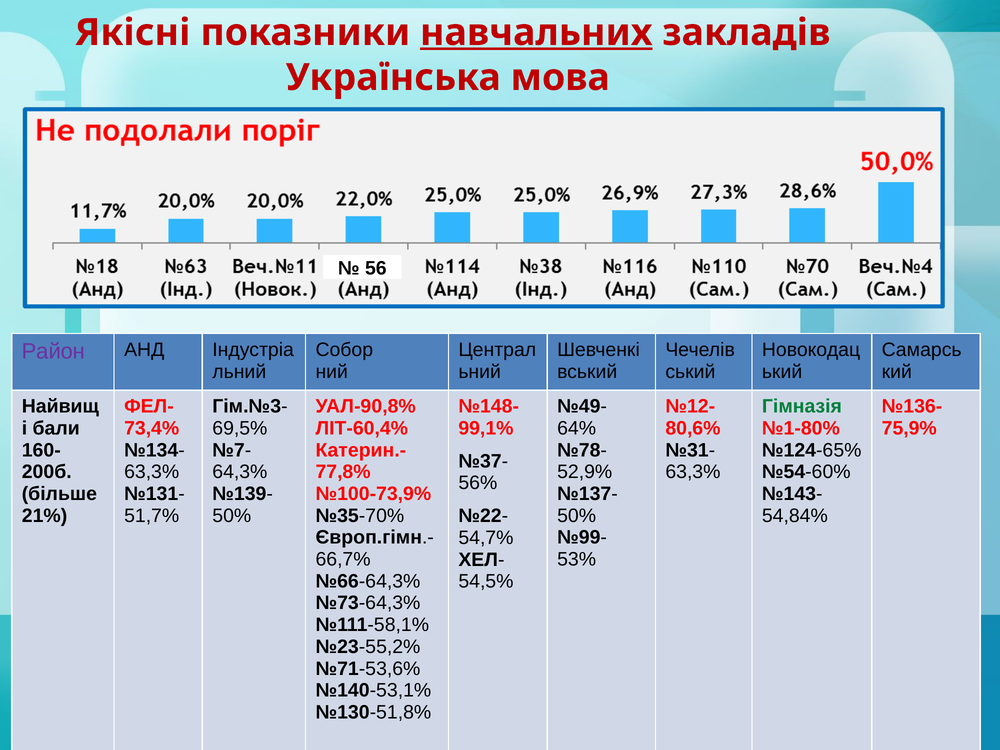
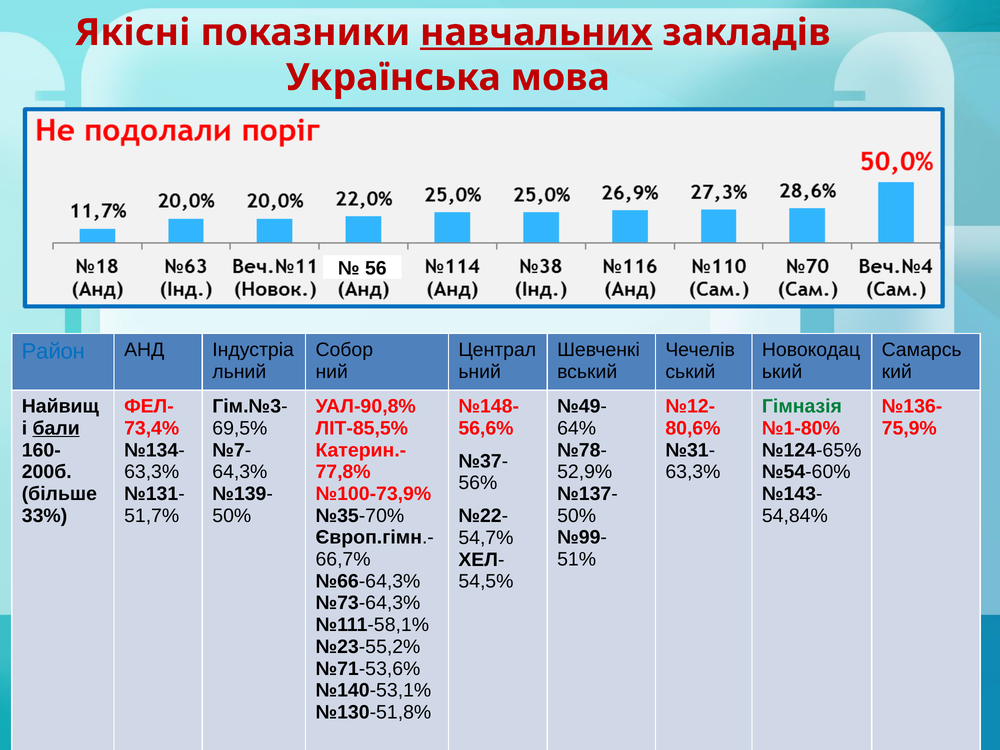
Район colour: purple -> blue (54, 351)
бали underline: none -> present (56, 428)
ЛІТ-60,4%: ЛІТ-60,4% -> ЛІТ-85,5% (362, 428)
99,1%: 99,1% -> 56,6% (486, 428)
21%: 21% -> 33% (45, 516)
53%: 53% -> 51% (577, 559)
